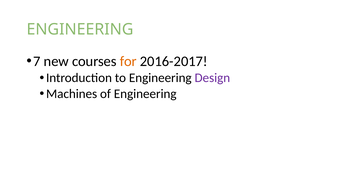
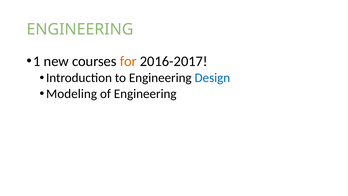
7: 7 -> 1 (37, 61)
Design colour: purple -> blue (212, 78)
Machines: Machines -> Modeling (72, 94)
